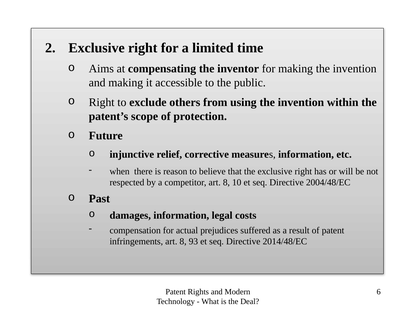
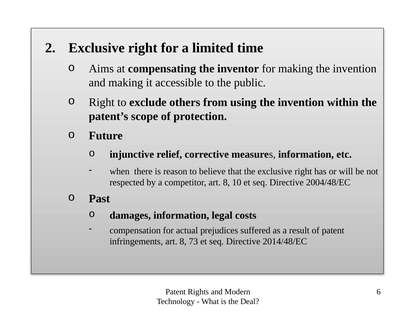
93: 93 -> 73 (193, 242)
